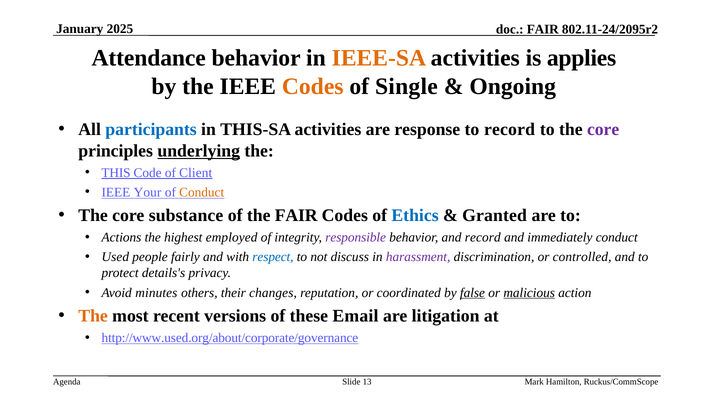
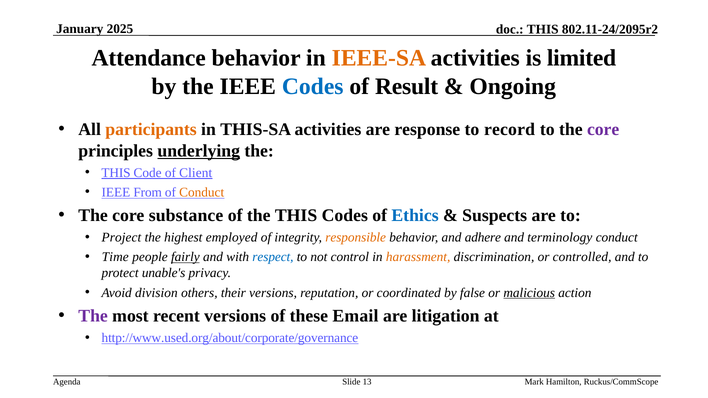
FAIR: FAIR -> THIS (543, 30)
applies: applies -> limited (582, 58)
Codes colour: orange -> blue (313, 87)
Single: Single -> Result (407, 87)
participants colour: blue -> orange (151, 130)
Your: Your -> From (148, 192)
the FAIR: FAIR -> THIS (296, 216)
Granted: Granted -> Suspects (495, 216)
Actions: Actions -> Project (121, 238)
responsible colour: purple -> orange (356, 238)
and record: record -> adhere (483, 238)
immediately: immediately -> terminology (560, 238)
Used: Used -> Time (115, 257)
fairly underline: none -> present (185, 257)
discuss: discuss -> control (350, 257)
harassment colour: purple -> orange (418, 257)
details's: details's -> unable's (164, 273)
minutes: minutes -> division (156, 293)
their changes: changes -> versions (273, 293)
false underline: present -> none (472, 293)
The colour: orange -> purple (93, 316)
